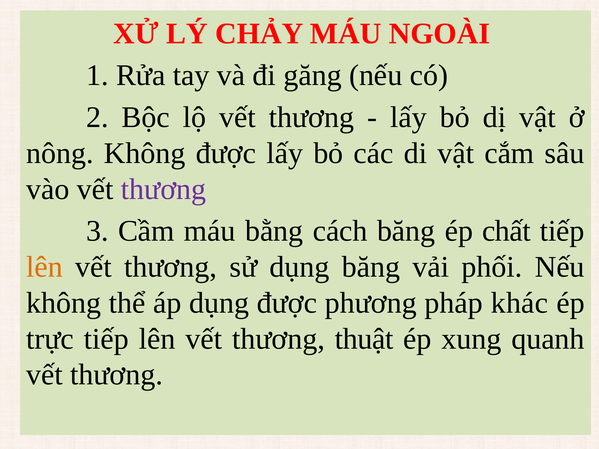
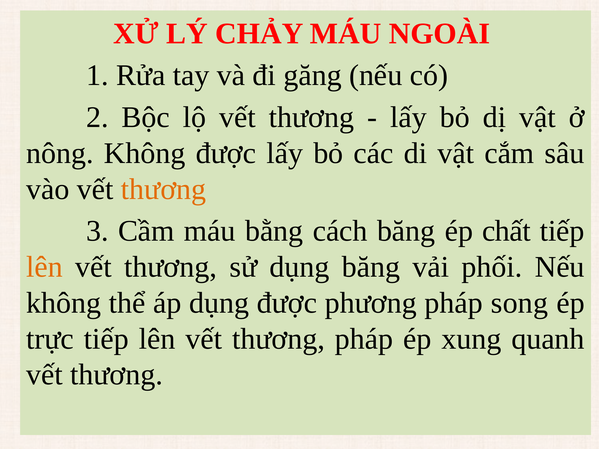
thương colour: purple -> orange (163, 189)
khác: khác -> song (519, 303)
thương thuật: thuật -> pháp (364, 339)
